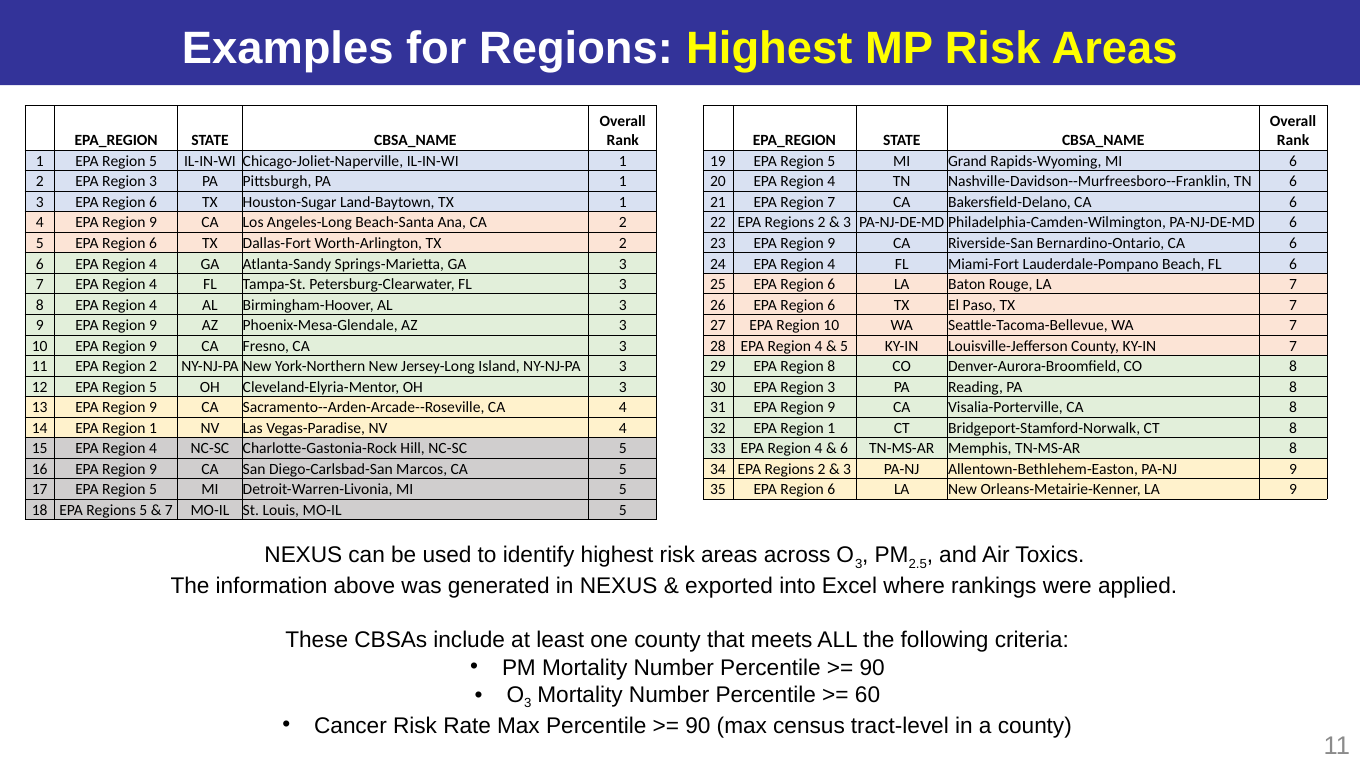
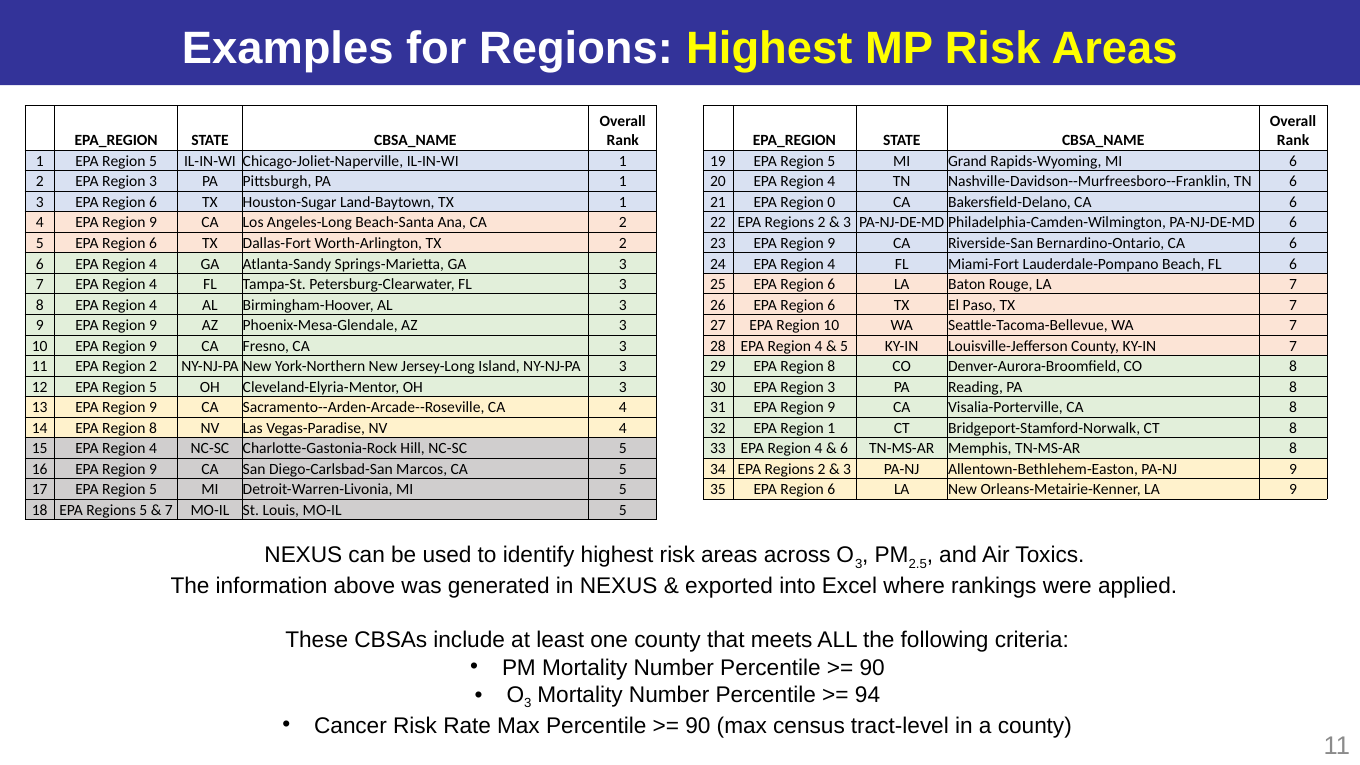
Region 7: 7 -> 0 (831, 202)
14 EPA Region 1: 1 -> 8 (153, 428)
60: 60 -> 94 (868, 695)
